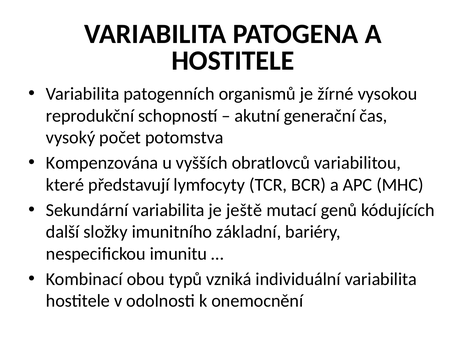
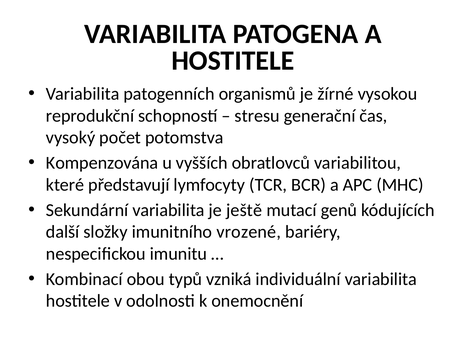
akutní: akutní -> stresu (257, 116)
základní: základní -> vrozené (249, 232)
